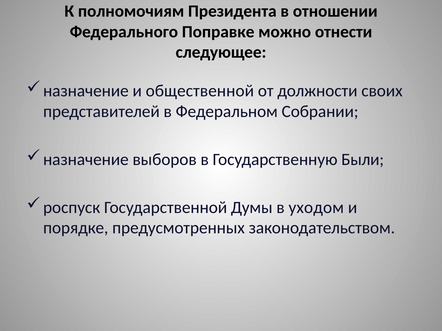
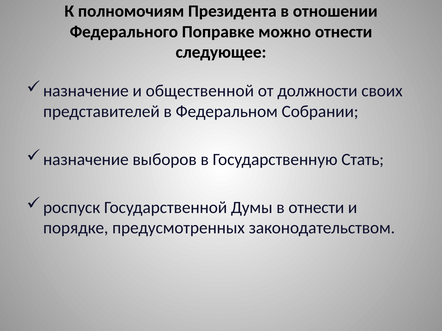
Были: Были -> Стать (363, 160)
в уходом: уходом -> отнести (316, 208)
